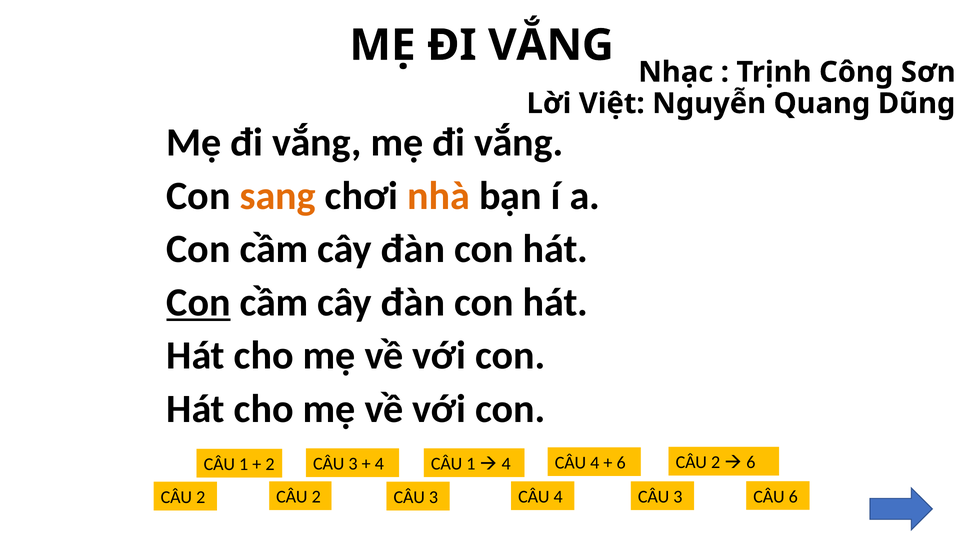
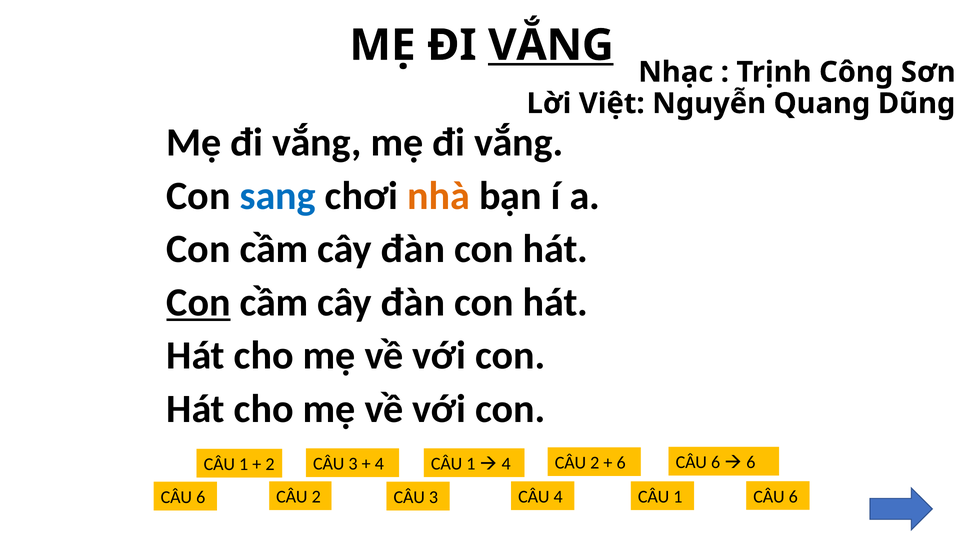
VẮNG underline: none -> present (551, 45)
sang colour: orange -> blue (278, 196)
4 CÂU 4: 4 -> 2 (595, 463)
2: 2 -> 6 (716, 463)
3: 3 -> 1 (678, 498)
2: 2 -> 6 (201, 498)
